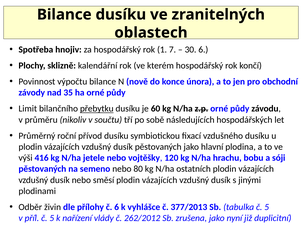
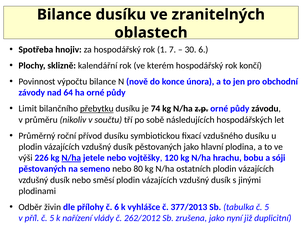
35: 35 -> 64 (68, 93)
60: 60 -> 74 (156, 109)
416: 416 -> 226 (42, 158)
N/ha underline: none -> present (71, 158)
